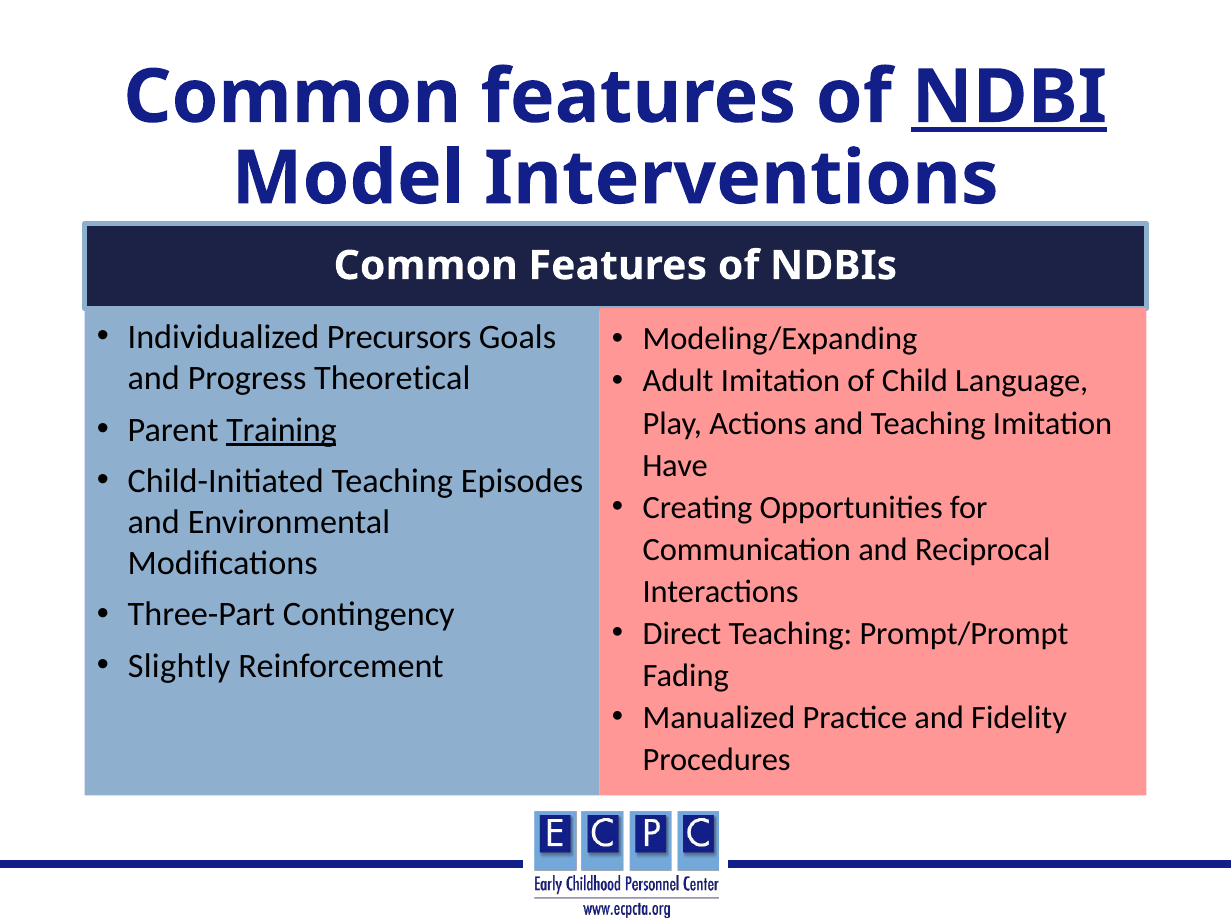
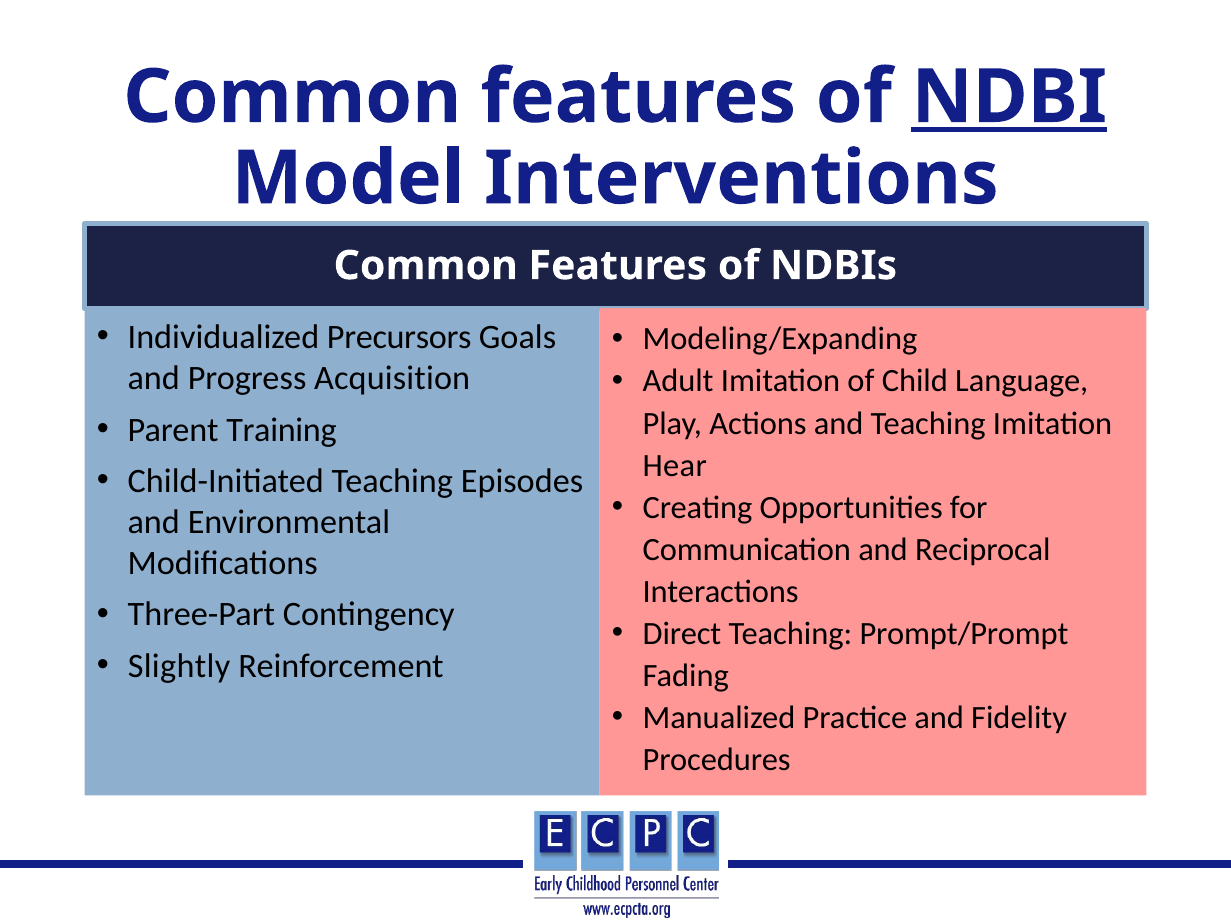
Theoretical: Theoretical -> Acquisition (392, 379)
Training underline: present -> none (281, 430)
Have: Have -> Hear (675, 465)
